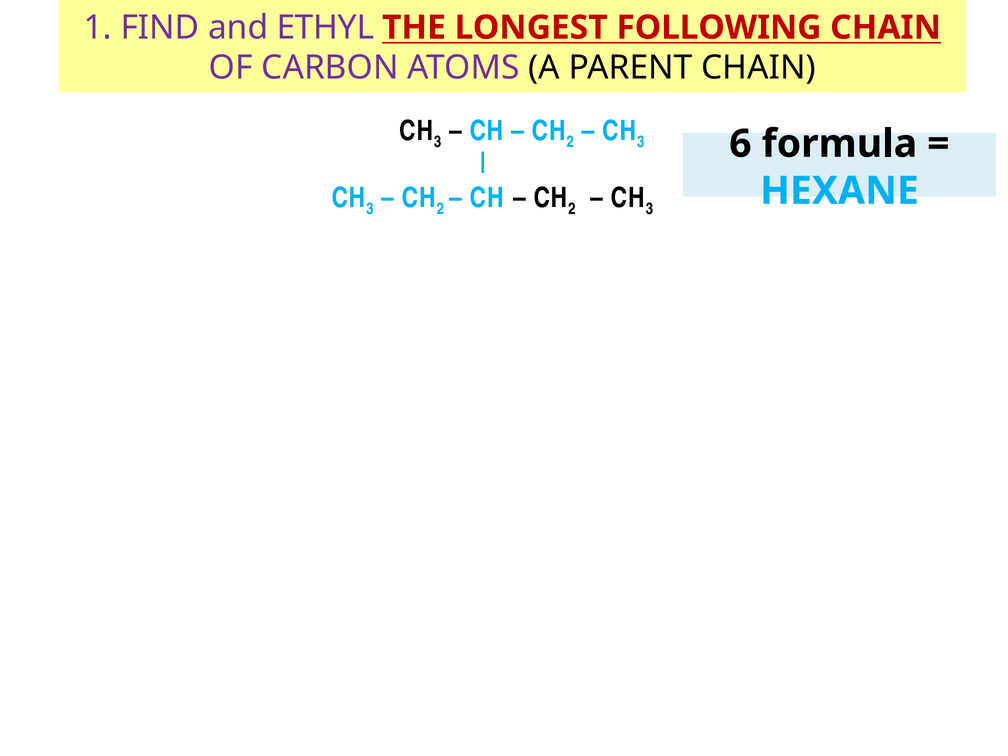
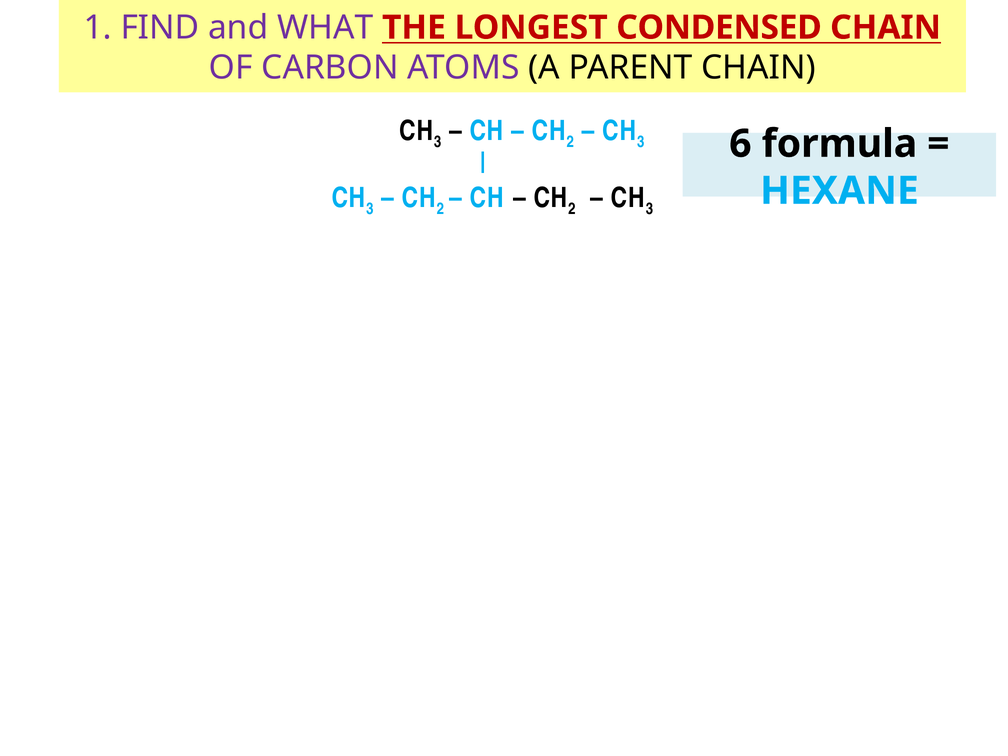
ETHYL: ETHYL -> WHAT (325, 28)
FOLLOWING: FOLLOWING -> CONDENSED (719, 28)
